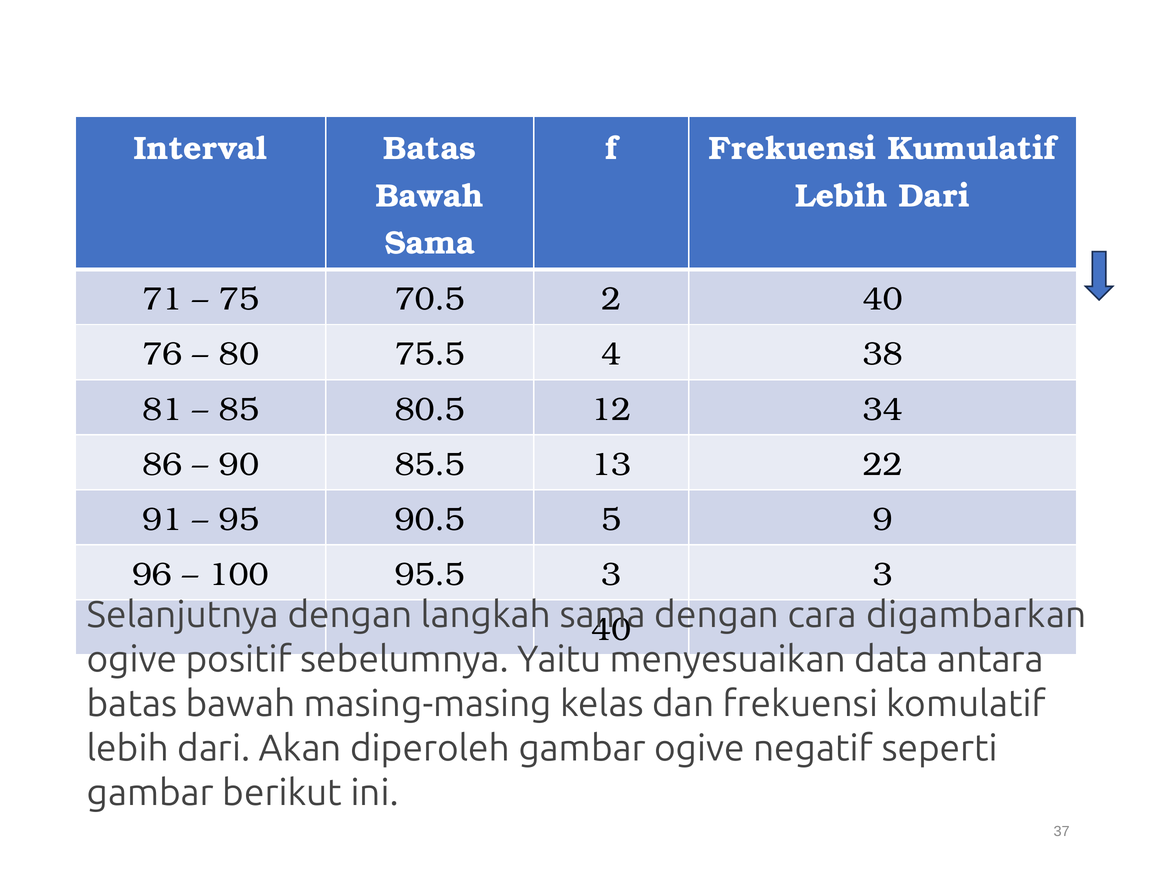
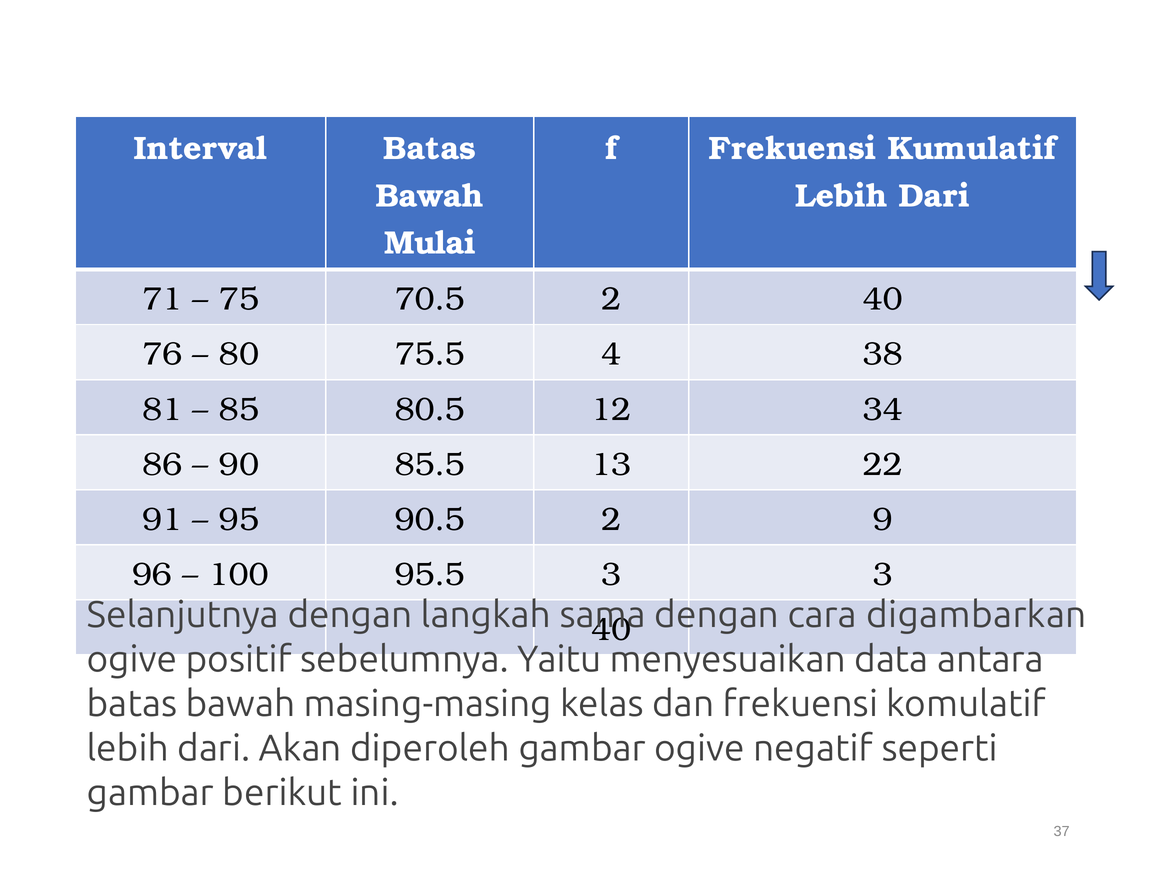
Sama: Sama -> Mulai (430, 243)
90.5 5: 5 -> 2 (611, 519)
